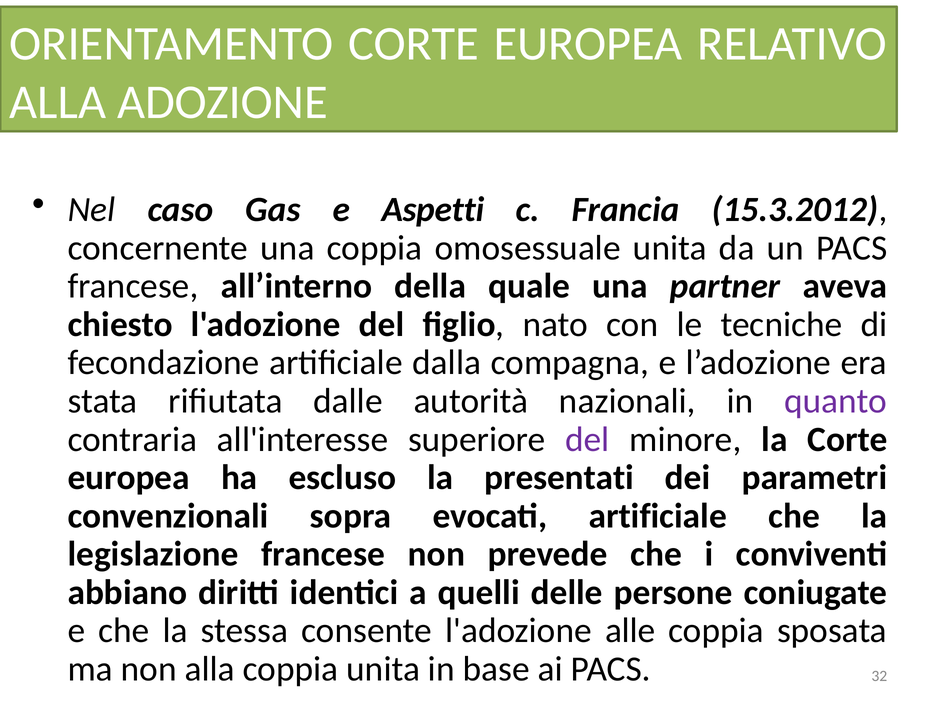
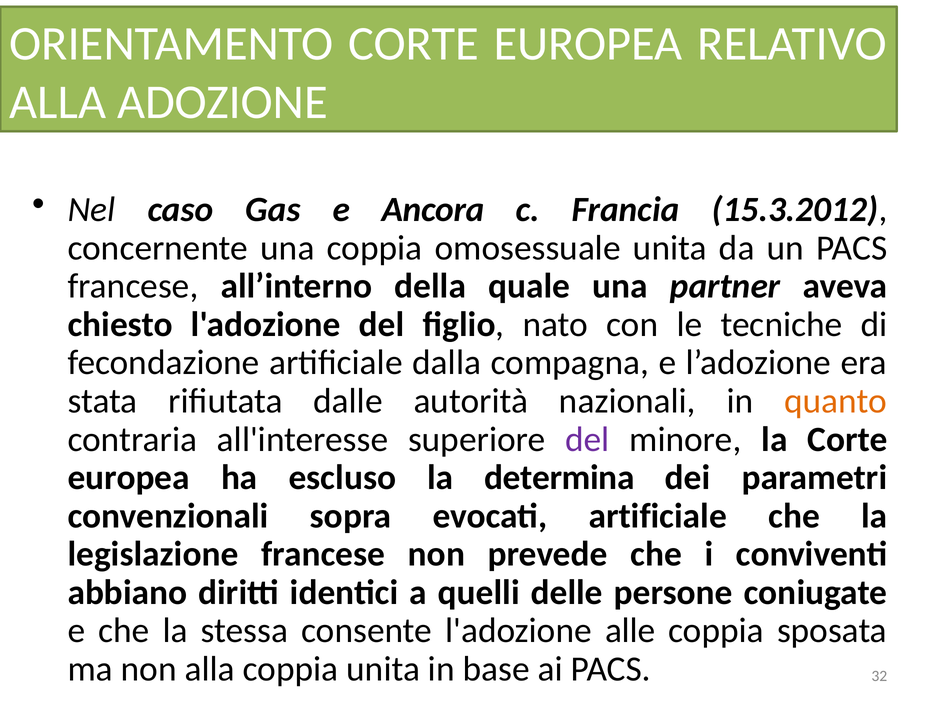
Aspetti: Aspetti -> Ancora (433, 210)
quanto colour: purple -> orange (836, 401)
presentati: presentati -> determina (559, 478)
